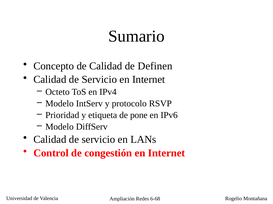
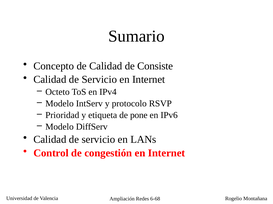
Definen: Definen -> Consiste (155, 66)
